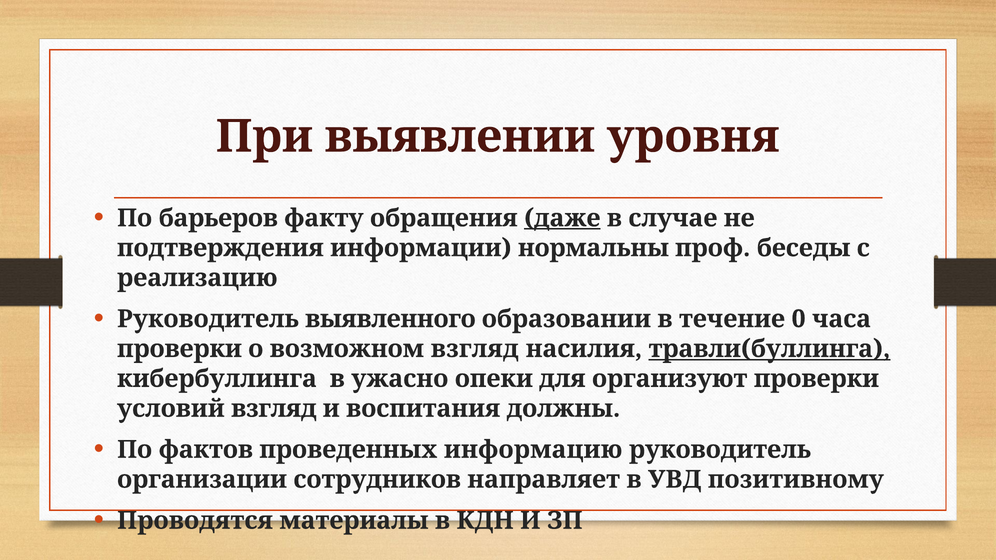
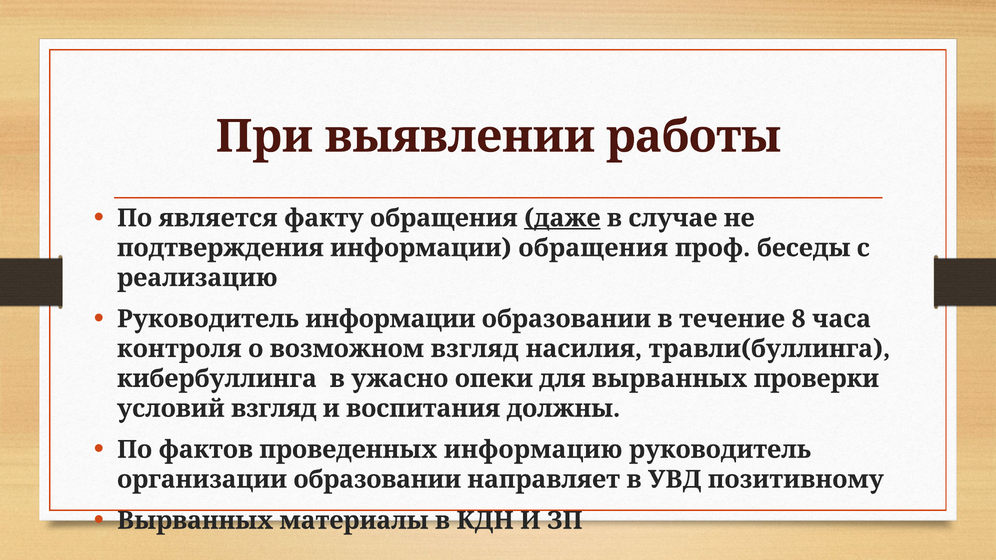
уровня: уровня -> работы (694, 137)
барьеров: барьеров -> является (218, 218)
информации нормальны: нормальны -> обращения (593, 248)
Руководитель выявленного: выявленного -> информации (390, 319)
0: 0 -> 8 (799, 319)
проверки: проверки -> контроля (179, 349)
травли(буллинга underline: present -> none (769, 349)
для организуют: организуют -> вырванных (670, 379)
организации сотрудников: сотрудников -> образовании (377, 480)
Проводятся: Проводятся -> Вырванных (195, 521)
